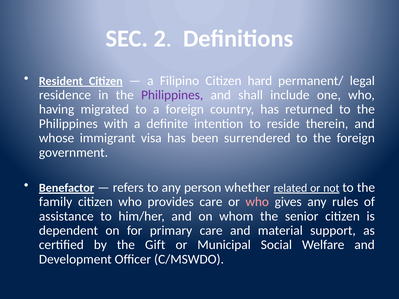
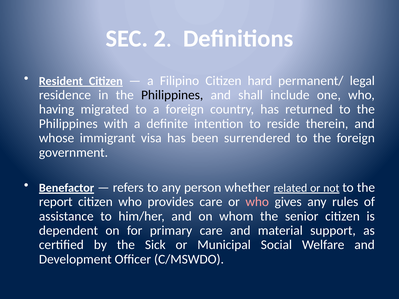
Philippines colour: purple -> black (172, 95)
family: family -> report (56, 202)
Gift: Gift -> Sick (155, 245)
